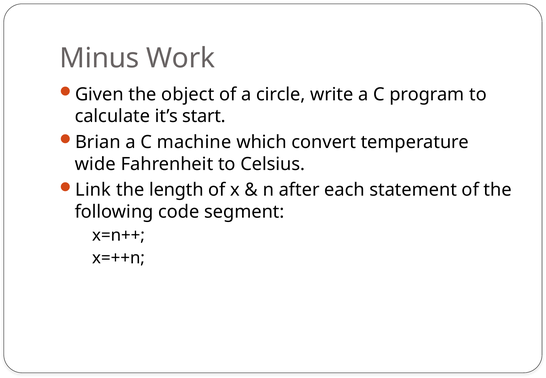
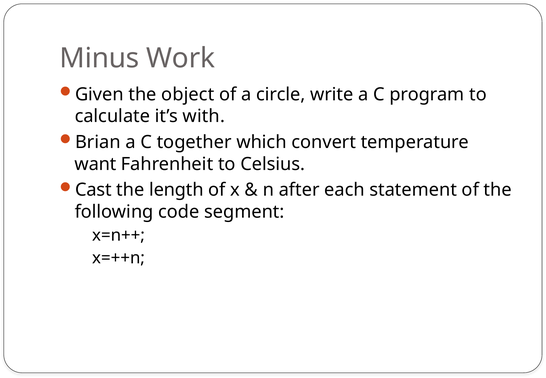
start: start -> with (204, 116)
machine: machine -> together (194, 142)
wide: wide -> want (95, 164)
Link: Link -> Cast (93, 190)
